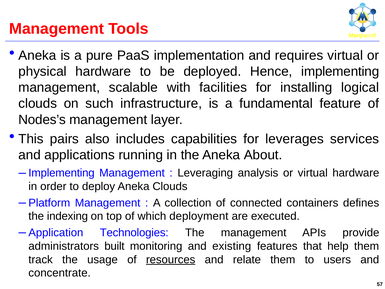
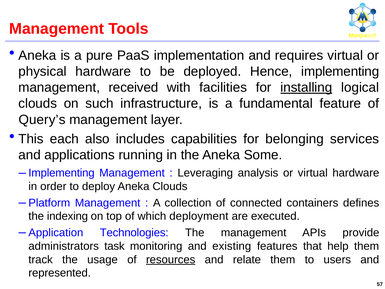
scalable: scalable -> received (133, 87)
installing underline: none -> present (306, 87)
Nodes’s: Nodes’s -> Query’s (42, 120)
pairs: pairs -> each (64, 139)
leverages: leverages -> belonging (295, 139)
About: About -> Some (263, 155)
built: built -> task (114, 246)
concentrate: concentrate -> represented (60, 273)
